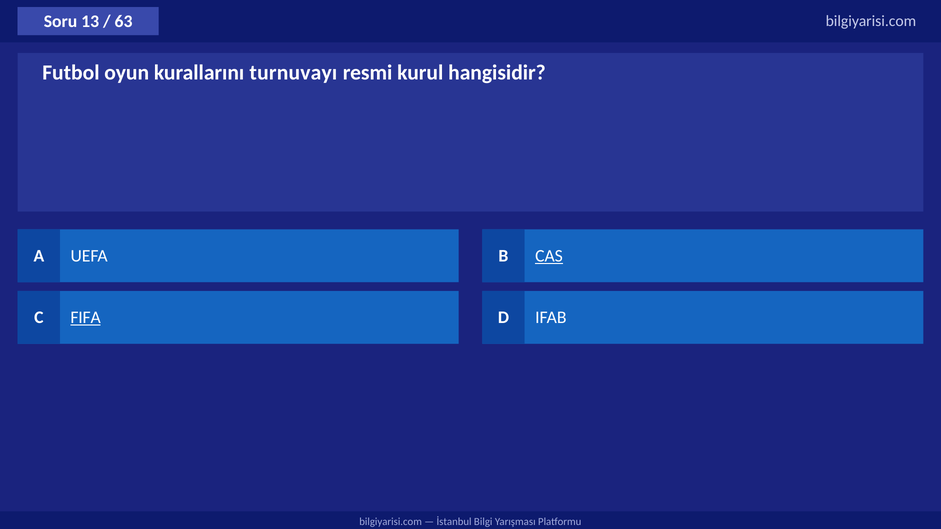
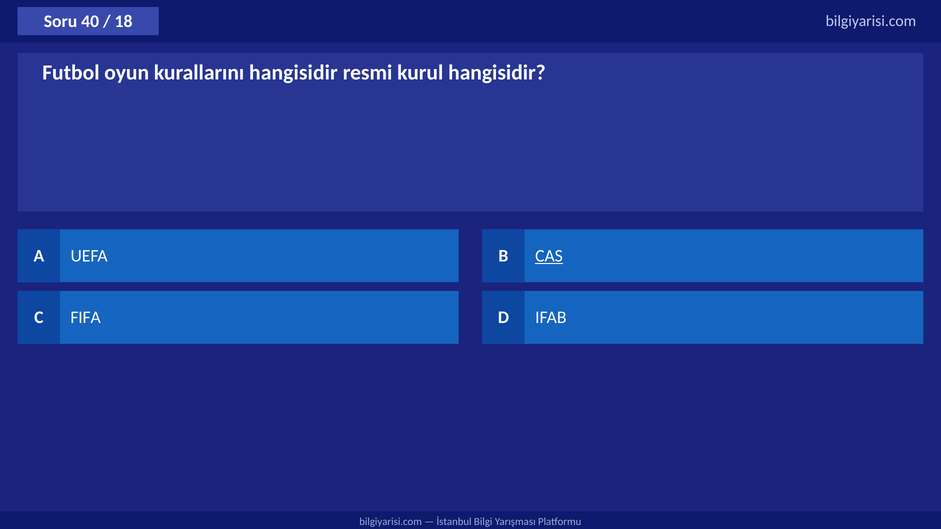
13: 13 -> 40 (90, 22)
63: 63 -> 18 (124, 22)
kurallarını turnuvayı: turnuvayı -> hangisidir (293, 72)
FIFA underline: present -> none (86, 318)
